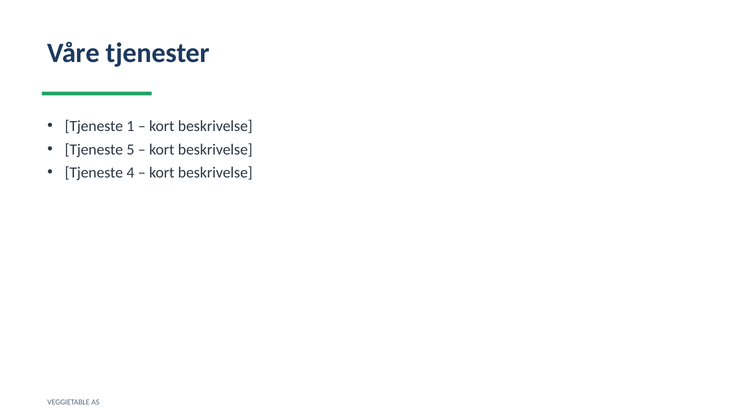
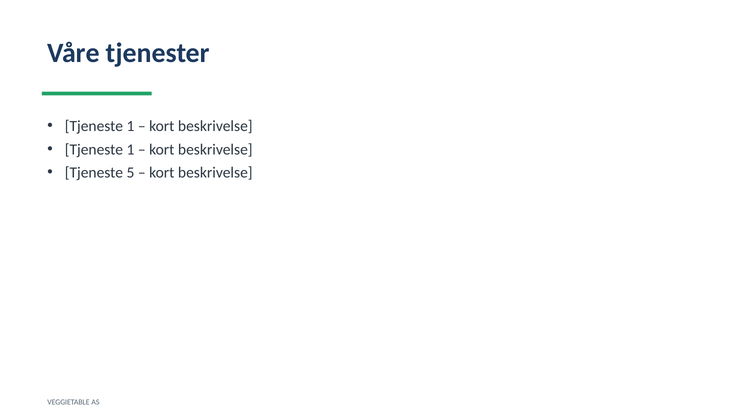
5: 5 -> 1 (130, 149)
4: 4 -> 5 (130, 173)
